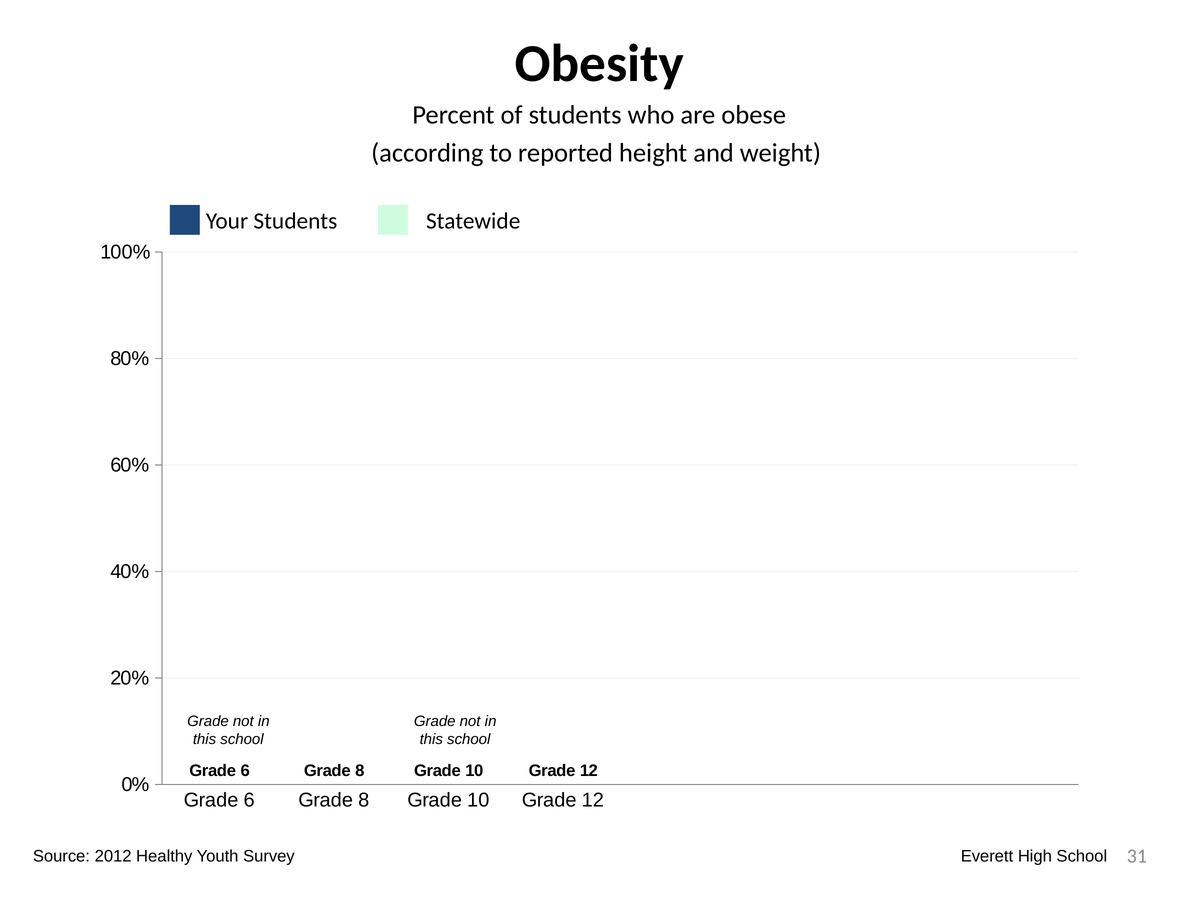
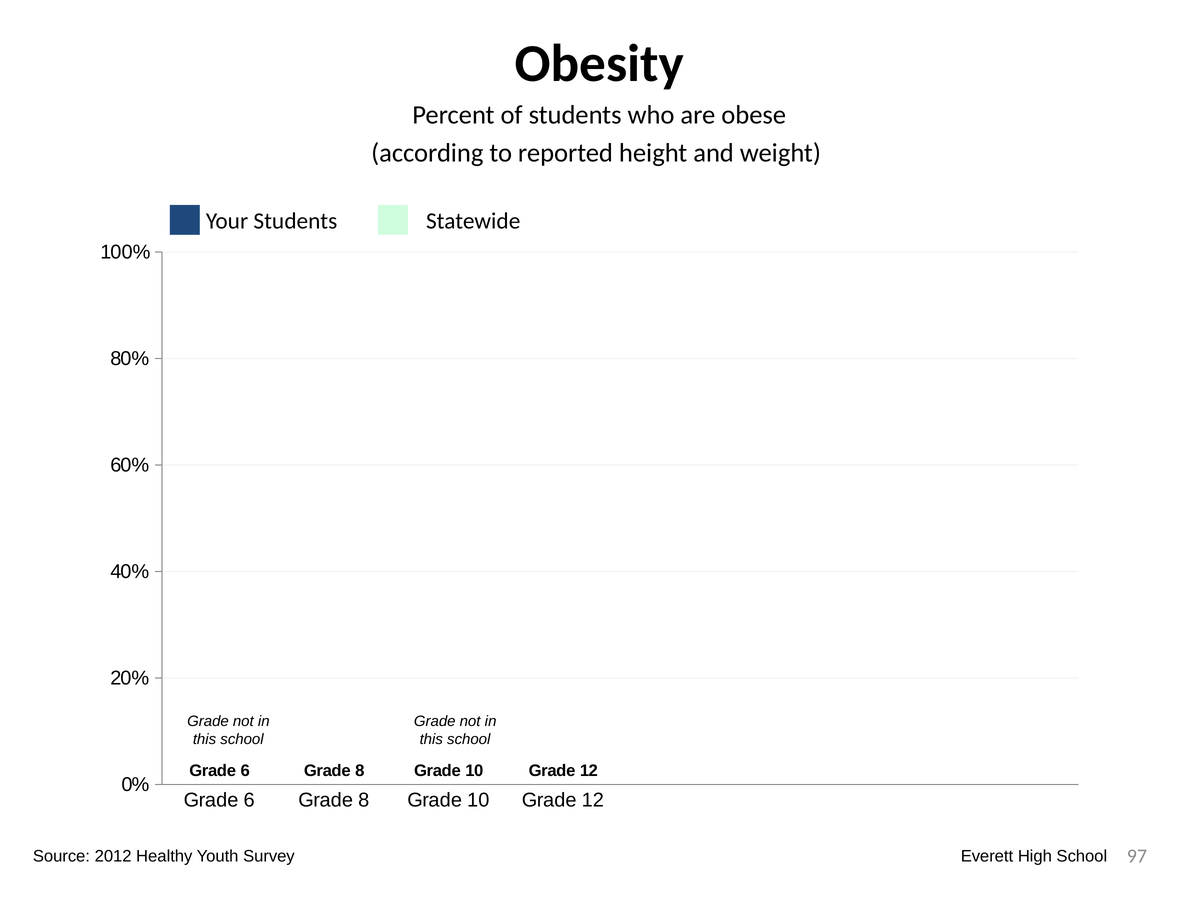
31: 31 -> 97 (1137, 857)
